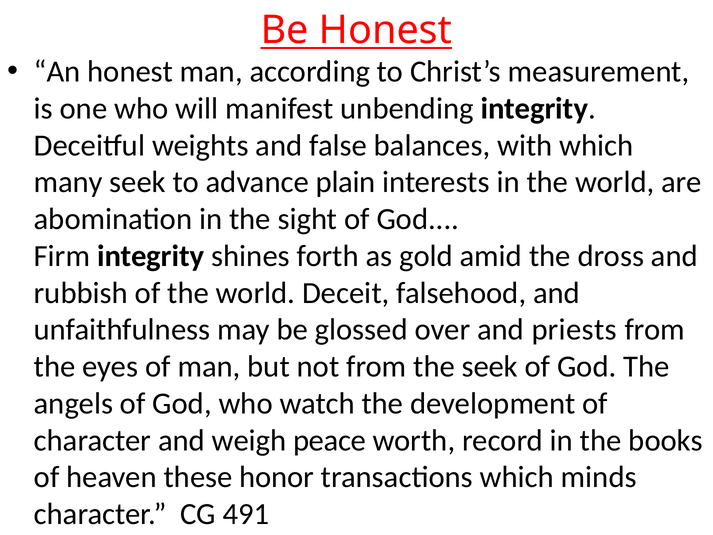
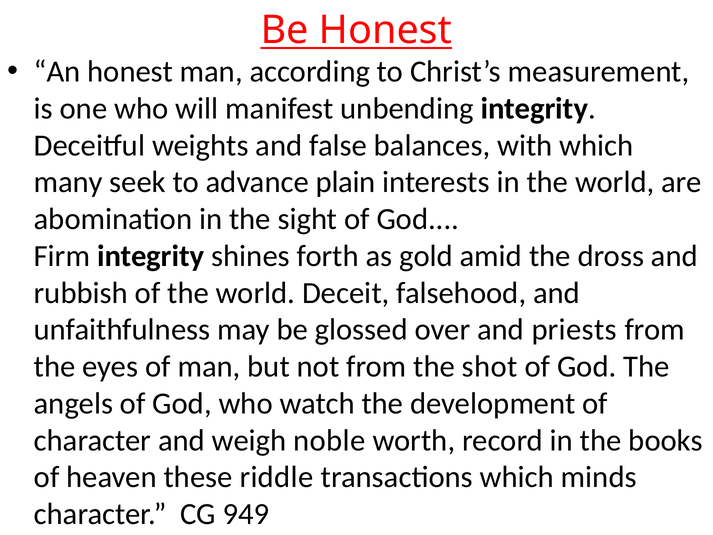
the seek: seek -> shot (490, 367)
peace: peace -> noble (329, 440)
honor: honor -> riddle (277, 477)
491: 491 -> 949 (246, 514)
